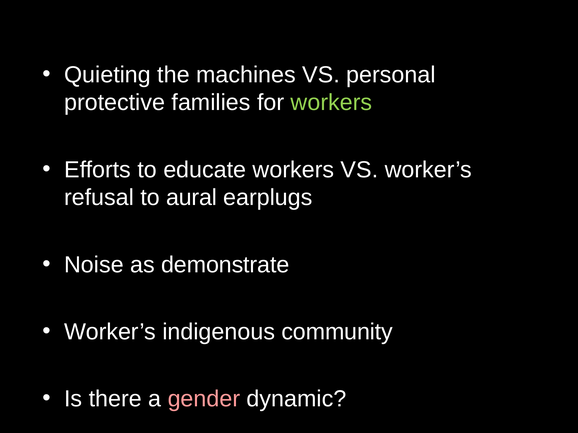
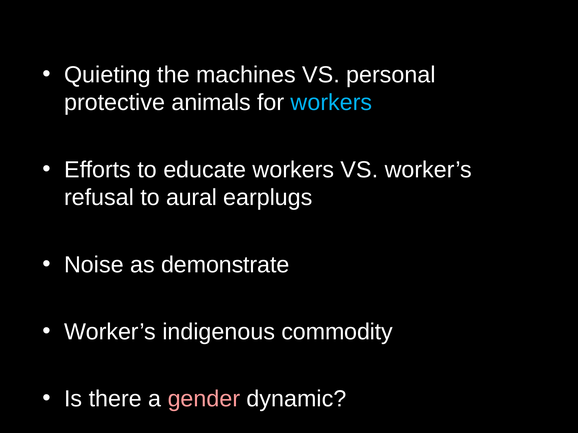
families: families -> animals (211, 103)
workers colour: light green -> light blue (331, 103)
community: community -> commodity (337, 332)
